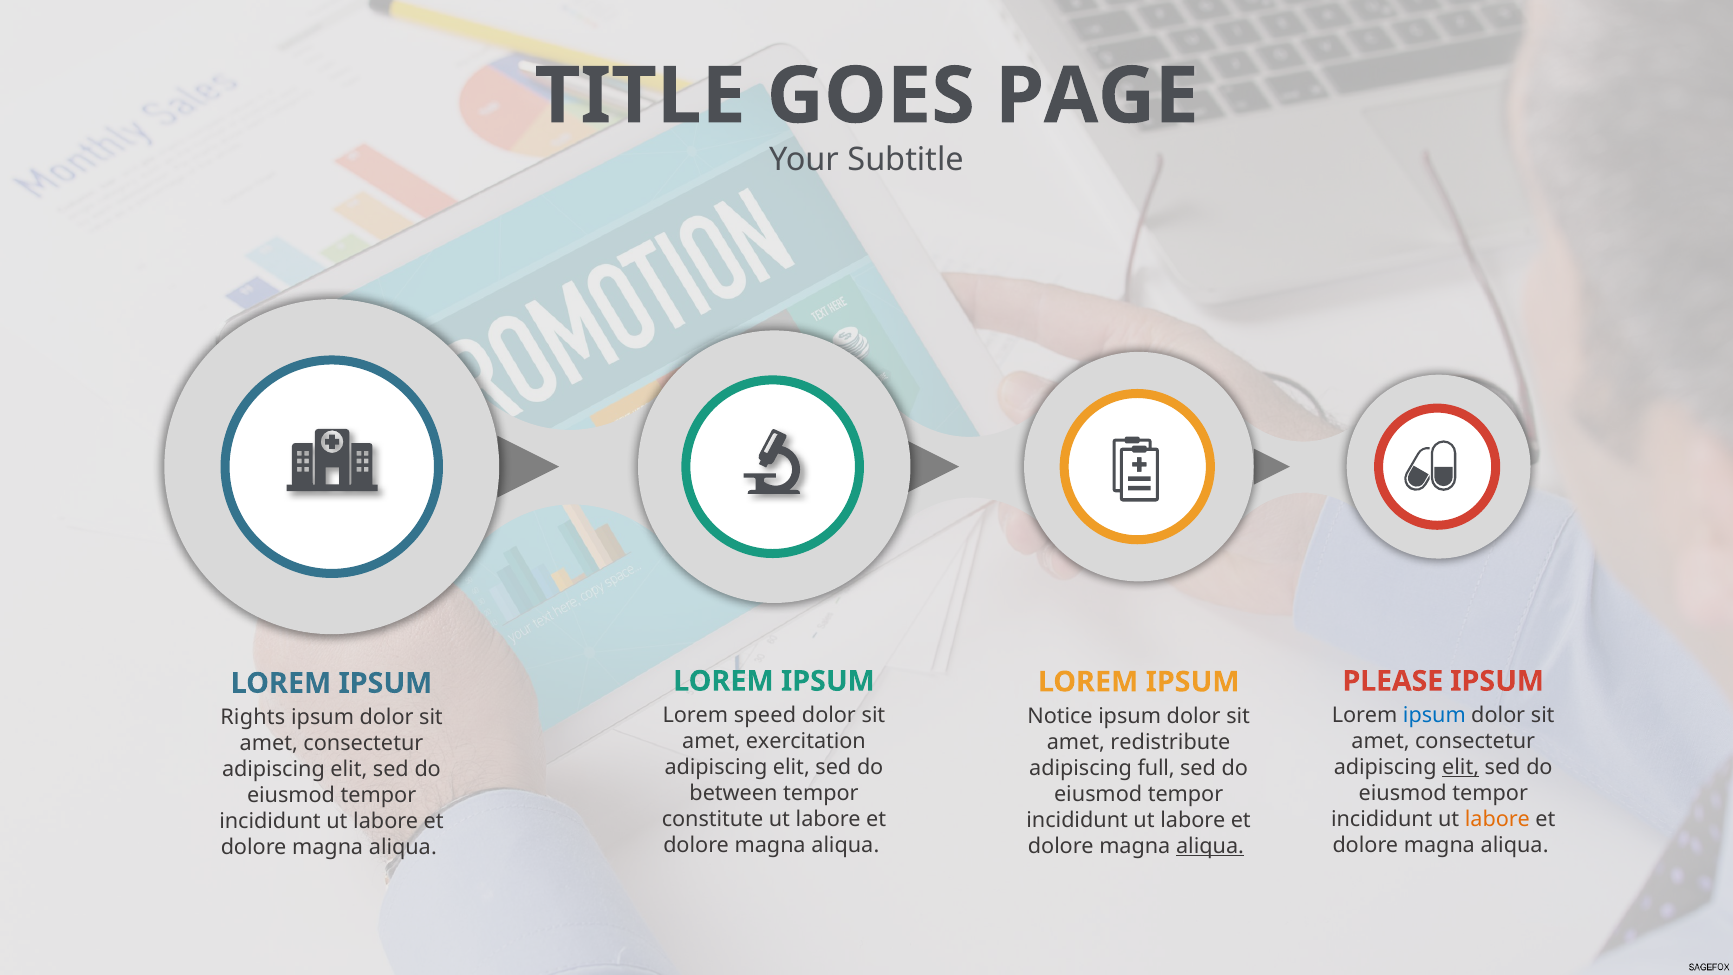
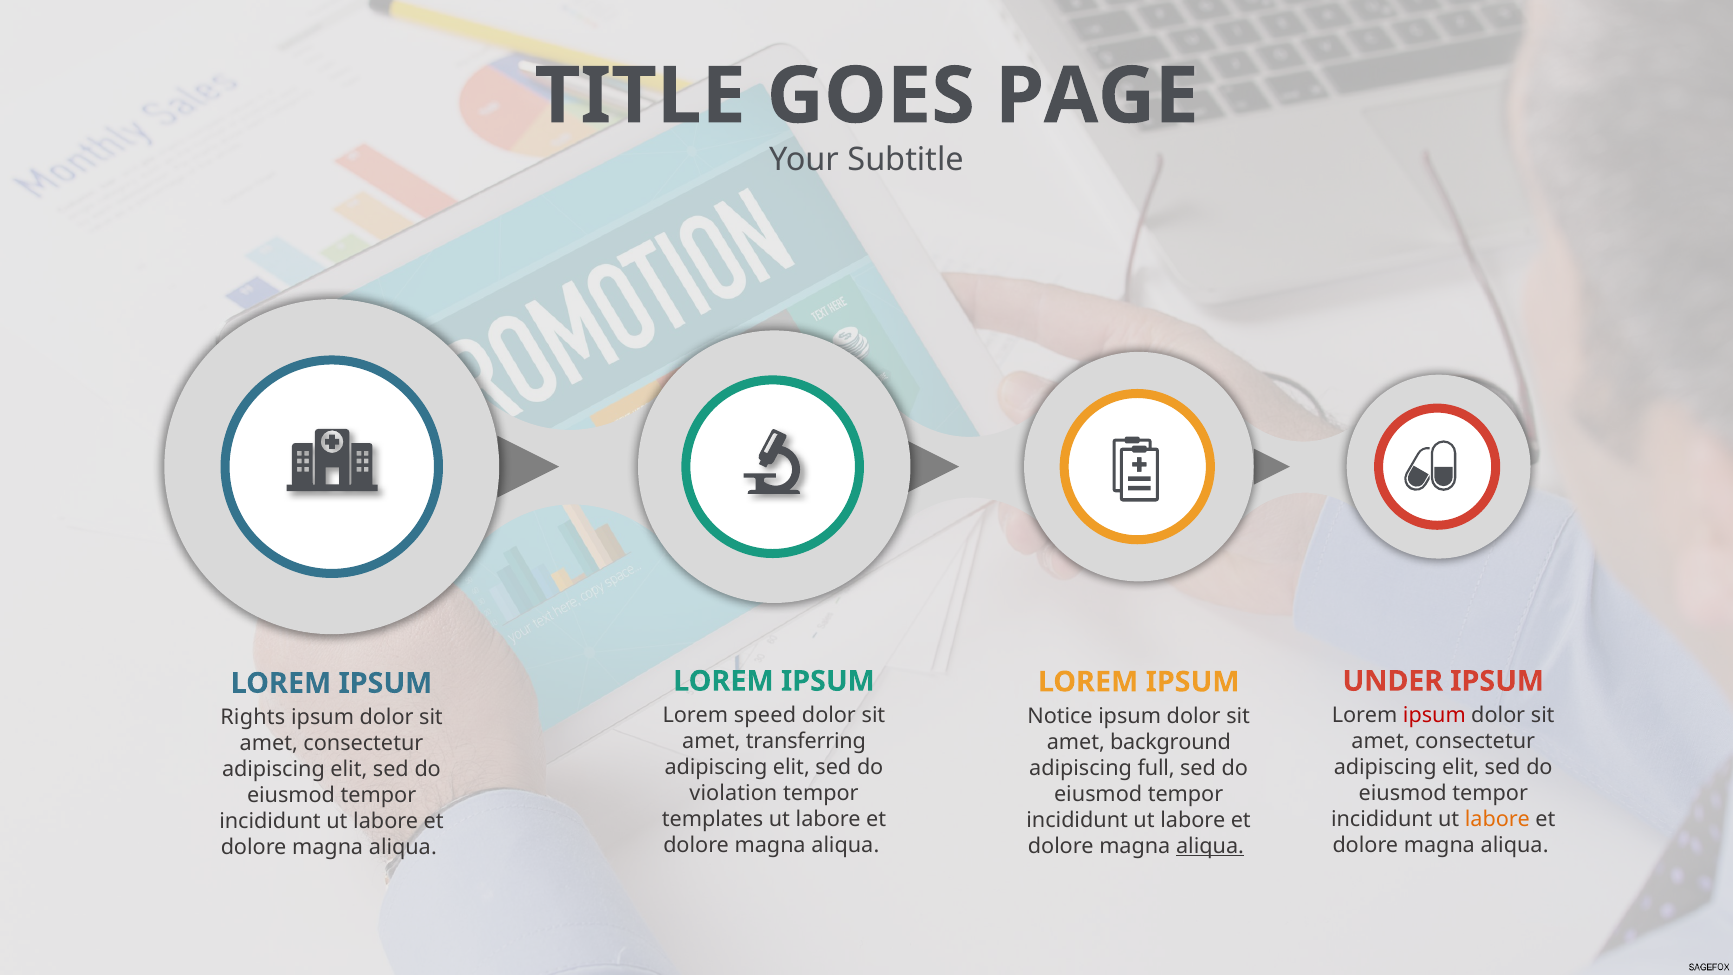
PLEASE: PLEASE -> UNDER (1393, 681)
ipsum colour: blue -> red (1434, 715)
exercitation: exercitation -> transferring (806, 741)
redistribute: redistribute -> background (1171, 742)
elit underline: present -> none (1461, 767)
between: between -> violation (733, 793)
constitute: constitute -> templates (713, 819)
